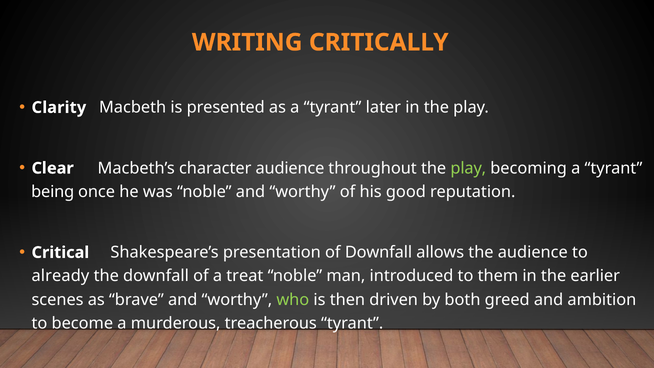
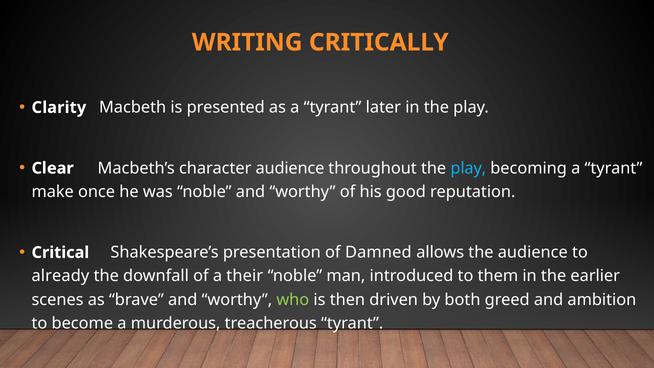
play colour: light green -> light blue (468, 168)
being: being -> make (53, 192)
of Downfall: Downfall -> Damned (378, 252)
treat: treat -> their (245, 276)
